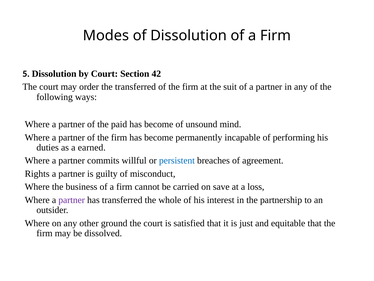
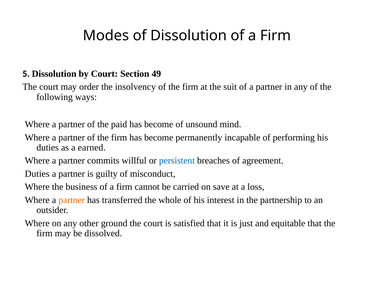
42: 42 -> 49 (156, 74)
the transferred: transferred -> insolvency (135, 87)
Rights: Rights -> Duties (37, 173)
partner colour: purple -> orange (72, 200)
